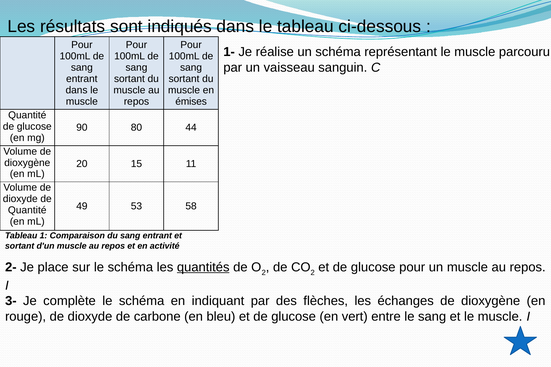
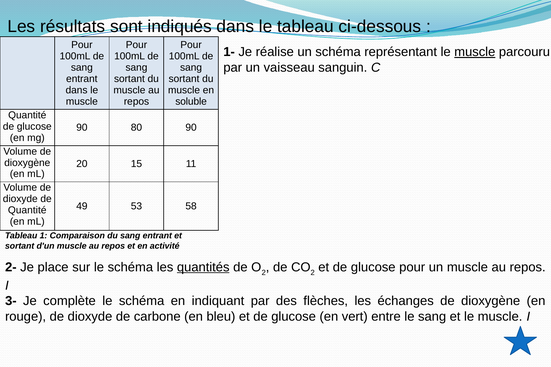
muscle underline: none -> present (475, 52)
émises: émises -> soluble (191, 102)
80 44: 44 -> 90 (191, 128)
